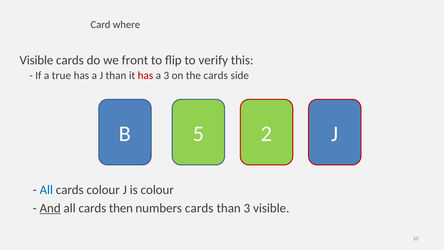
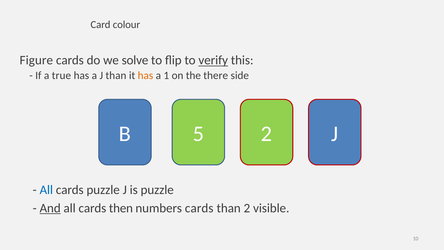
where: where -> colour (126, 25)
Visible: Visible -> Figure (36, 60)
front: front -> solve (135, 60)
verify underline: none -> present (213, 60)
has colour: red -> orange (145, 76)
a 3: 3 -> 1 (166, 76)
the cards: cards -> there (216, 76)
cards colour: colour -> puzzle (103, 190)
is colour: colour -> puzzle (157, 190)
than 3: 3 -> 2 (247, 208)
